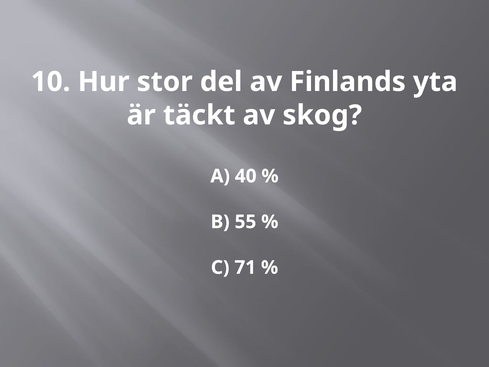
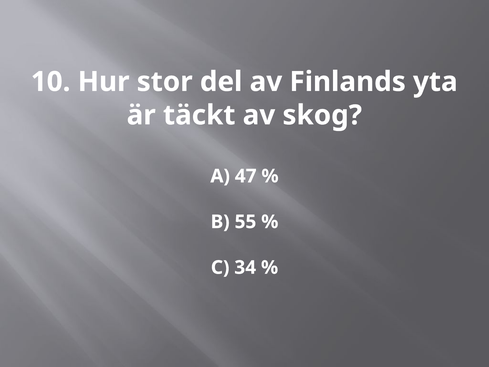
40: 40 -> 47 (246, 176)
71: 71 -> 34 (245, 267)
